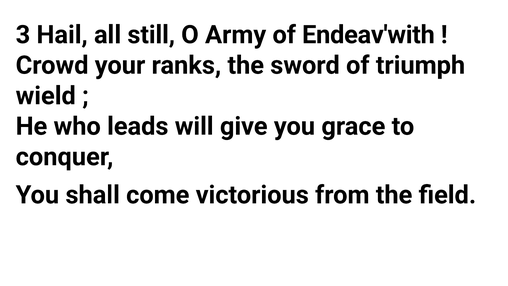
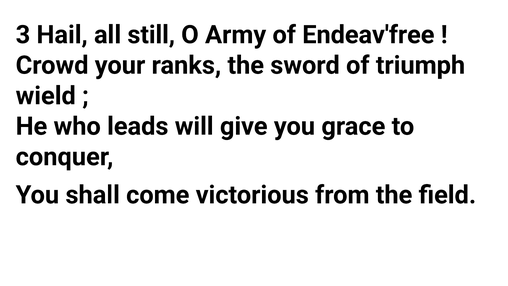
Endeav'with: Endeav'with -> Endeav'free (368, 35)
